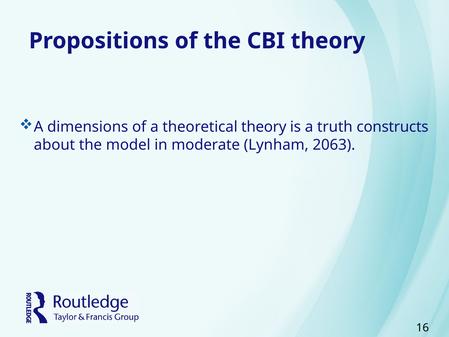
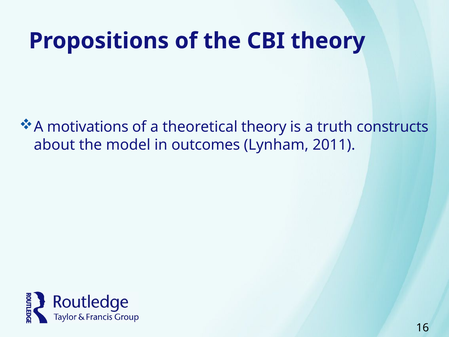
dimensions: dimensions -> motivations (88, 127)
moderate: moderate -> outcomes (206, 145)
2063: 2063 -> 2011 (334, 145)
